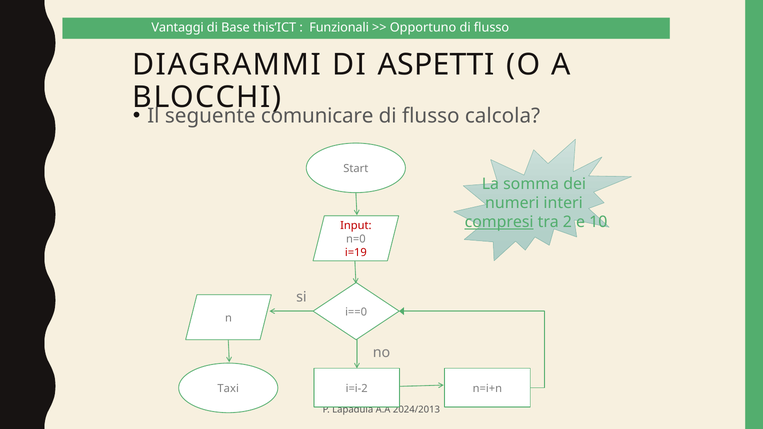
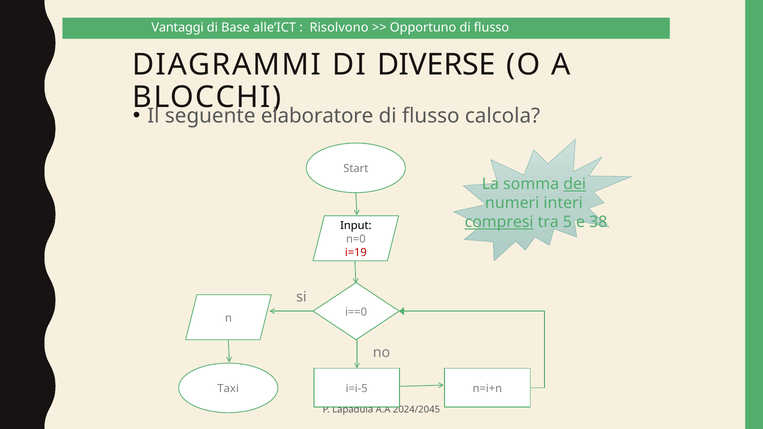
this’ICT: this’ICT -> alle’ICT (274, 28)
Funzionali: Funzionali -> Risolvono (339, 28)
ASPETTI: ASPETTI -> DIVERSE (436, 65)
comunicare: comunicare -> elaboratore (317, 116)
dei underline: none -> present (575, 184)
2: 2 -> 5 (567, 222)
10: 10 -> 38 (598, 222)
Input colour: red -> black (356, 226)
i=i-2: i=i-2 -> i=i-5 (357, 389)
2024/2013: 2024/2013 -> 2024/2045 (416, 410)
